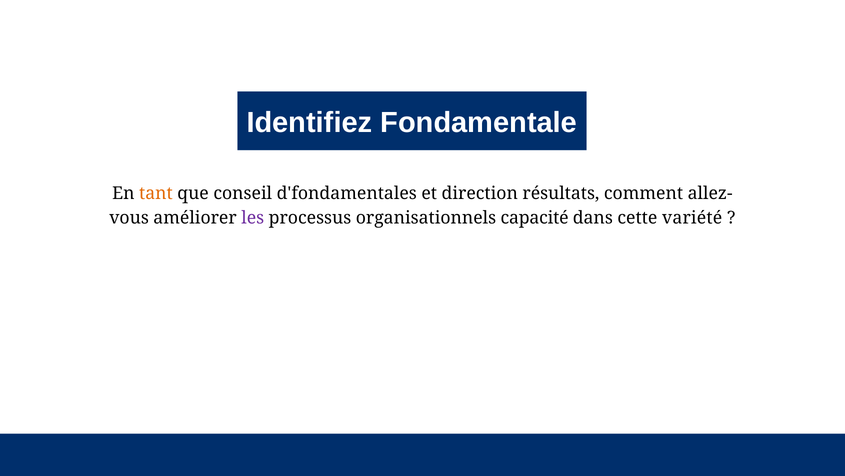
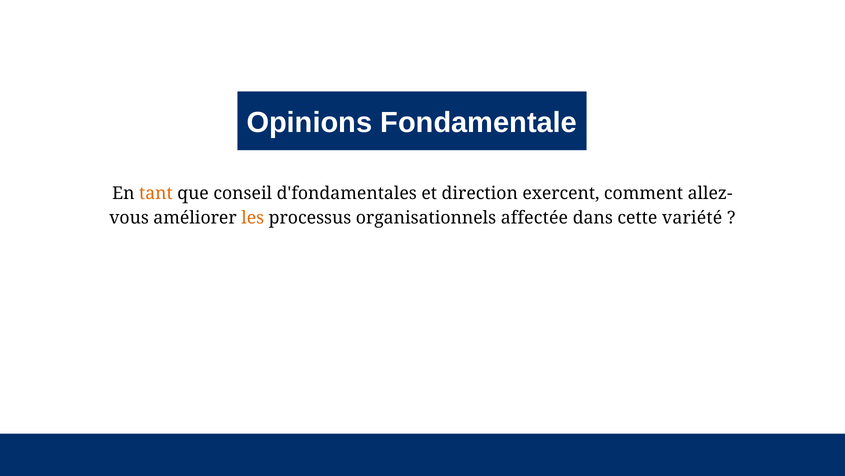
Identifiez: Identifiez -> Opinions (309, 123)
résultats: résultats -> exercent (561, 193)
les colour: purple -> orange (253, 218)
capacité: capacité -> affectée (534, 218)
